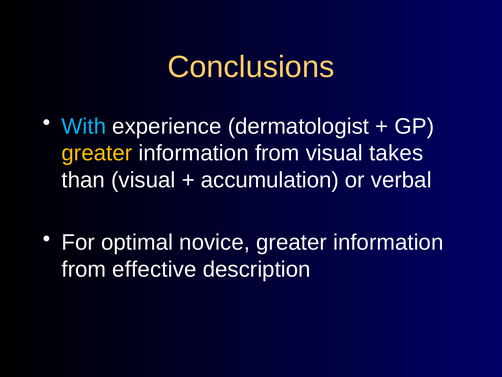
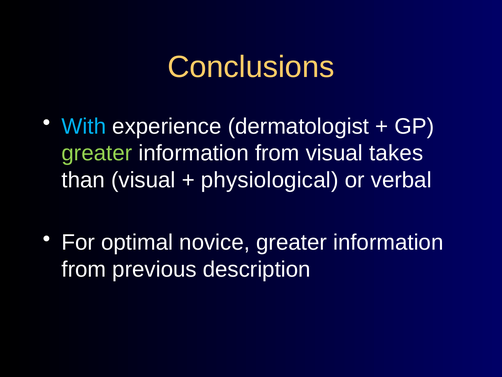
greater colour: yellow -> light green (97, 153)
accumulation: accumulation -> physiological (270, 180)
effective: effective -> previous (154, 269)
